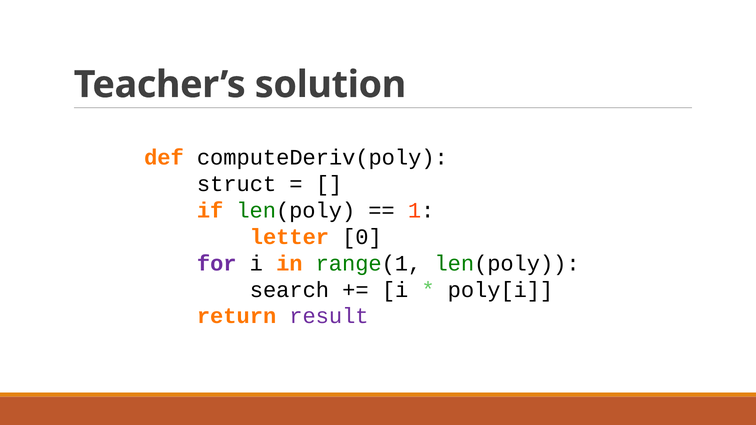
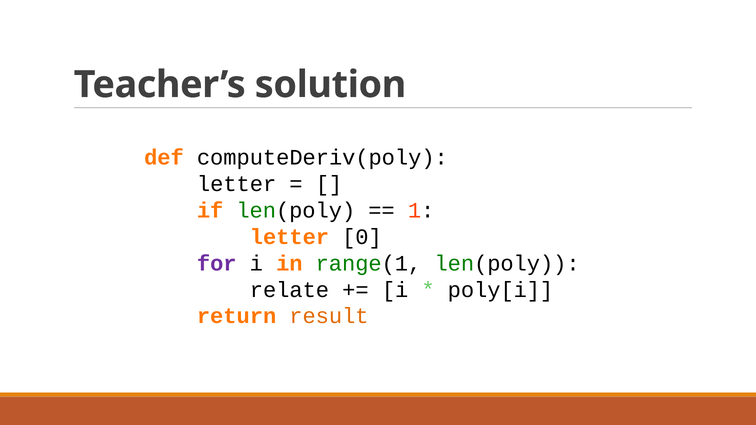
struct: struct -> letter (237, 184)
search: search -> relate (289, 290)
result colour: purple -> orange (329, 316)
